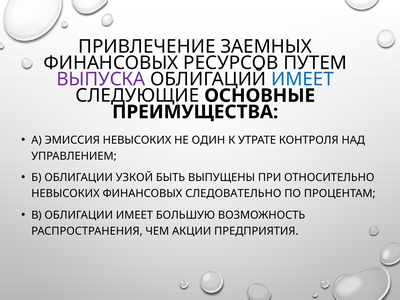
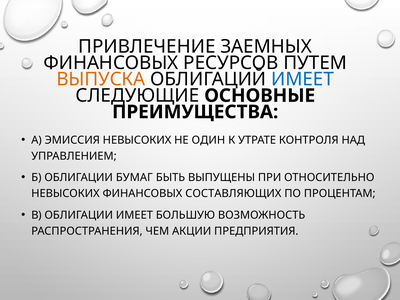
ВЫПУСКА colour: purple -> orange (101, 79)
УЗКОЙ: УЗКОЙ -> БУМАГ (134, 178)
СЛЕДОВАТЕЛЬНО: СЛЕДОВАТЕЛЬНО -> СОСТАВЛЯЮЩИХ (233, 194)
